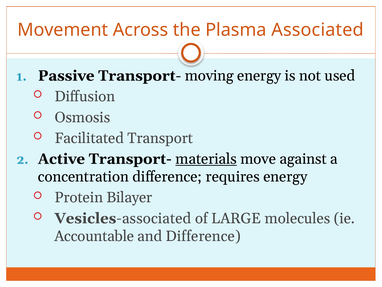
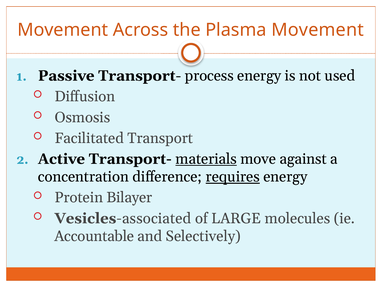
Plasma Associated: Associated -> Movement (318, 30)
moving: moving -> process (209, 76)
requires underline: none -> present (233, 176)
and Difference: Difference -> Selectively (203, 236)
